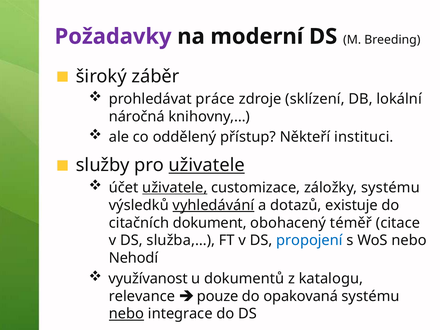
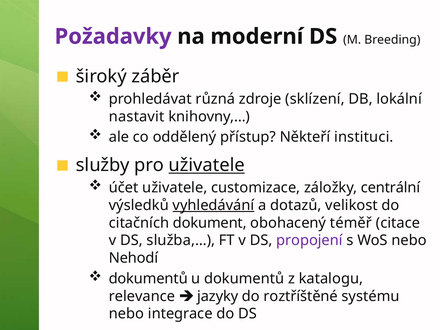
práce: práce -> různá (215, 99)
náročná: náročná -> nastavit (137, 117)
uživatele underline: present -> none (175, 188)
záložky systému: systému -> centrální (391, 188)
existuje: existuje -> velikost (352, 205)
propojení colour: blue -> purple (309, 240)
využívanost: využívanost -> dokumentů (148, 279)
pouze: pouze -> jazyky (218, 296)
opakovaná: opakovaná -> roztříštěné (301, 296)
nebo underline: present -> none (126, 314)
